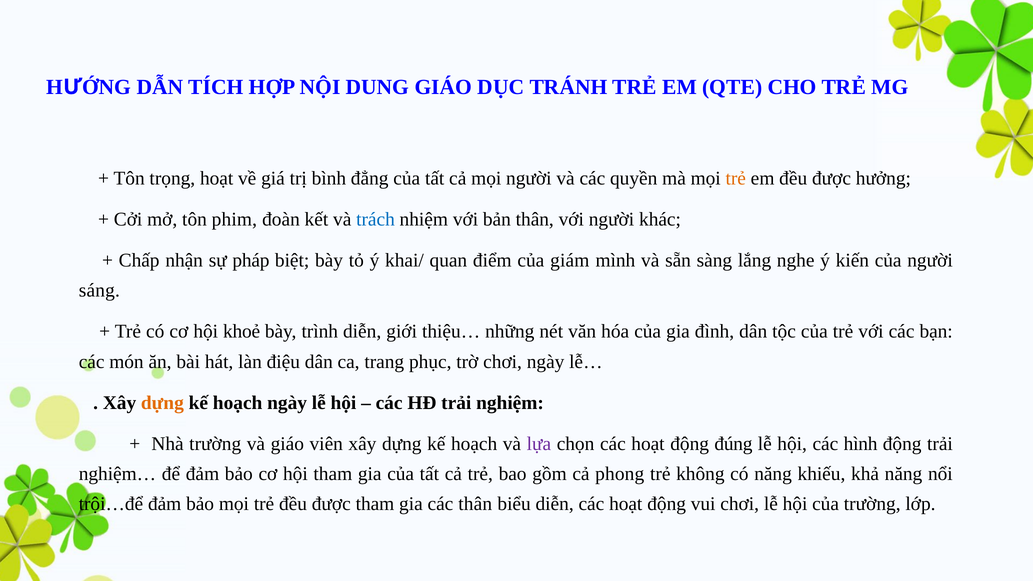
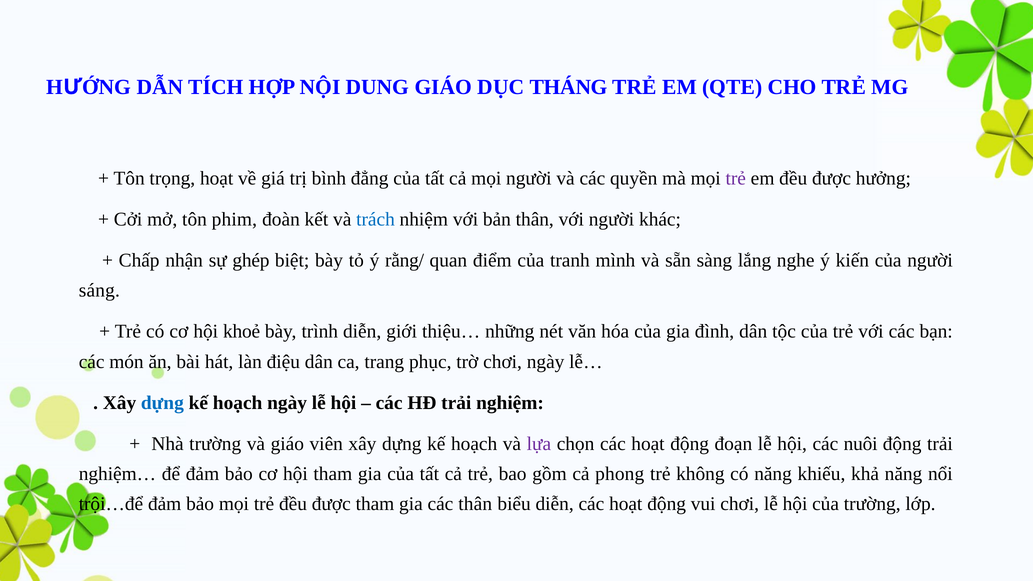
TRÁNH: TRÁNH -> THÁNG (569, 87)
trẻ colour: orange -> purple (736, 178)
pháp: pháp -> ghép (251, 260)
khai/: khai/ -> rằng/ (405, 260)
giám: giám -> tranh (570, 260)
dựng colour: orange -> blue (162, 403)
đúng: đúng -> đoạn (733, 444)
hình: hình -> nuôi (861, 444)
